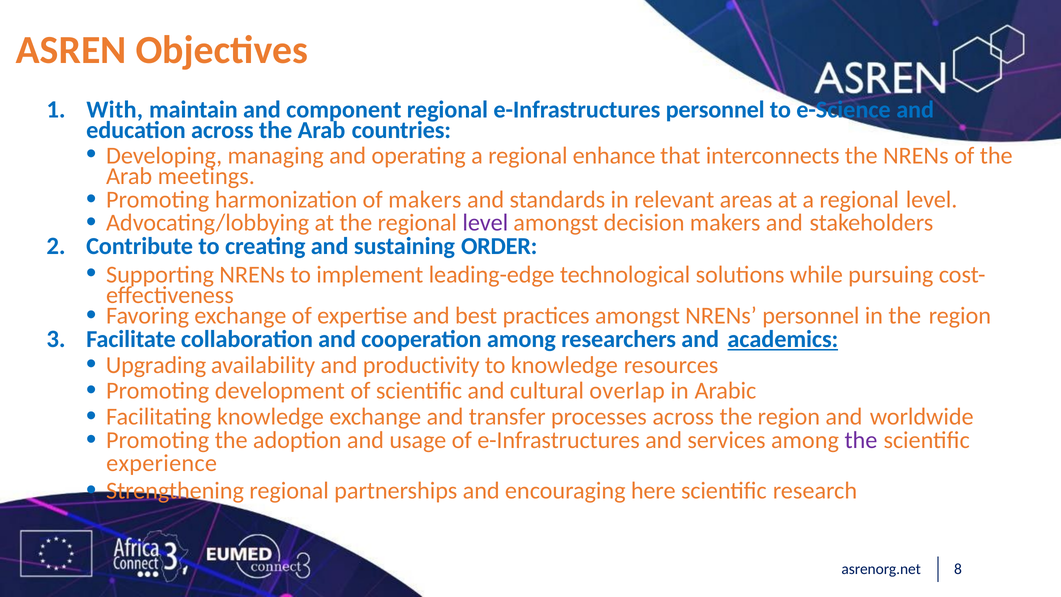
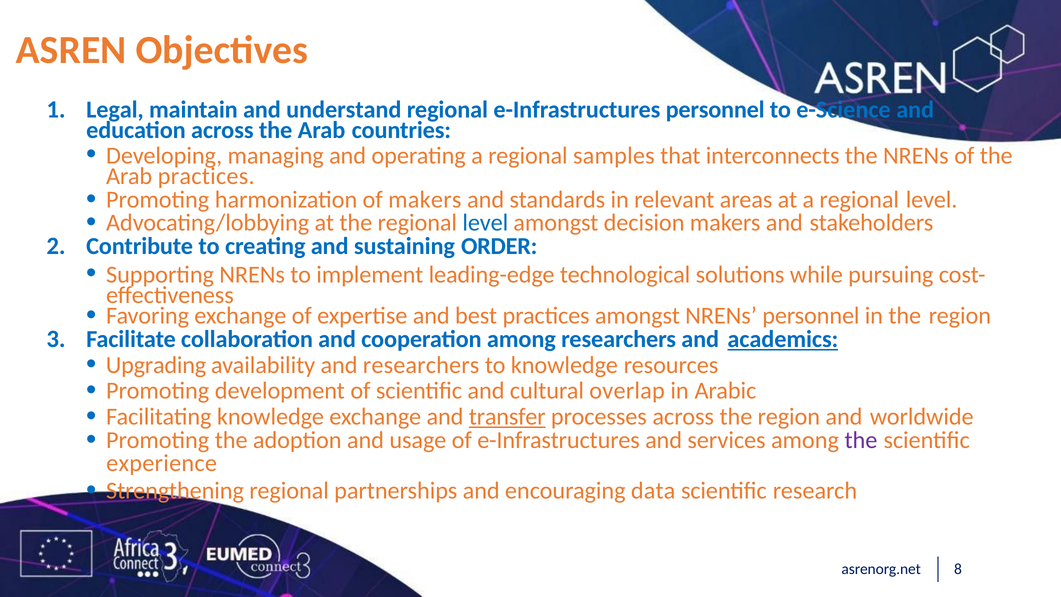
With: With -> Legal (115, 110)
component: component -> understand (344, 110)
enhance: enhance -> samples (614, 156)
Arab meetings: meetings -> practices (206, 176)
level colour: purple -> blue (485, 223)
and productivity: productivity -> researchers (421, 365)
transfer underline: none -> present (507, 417)
here: here -> data (653, 491)
